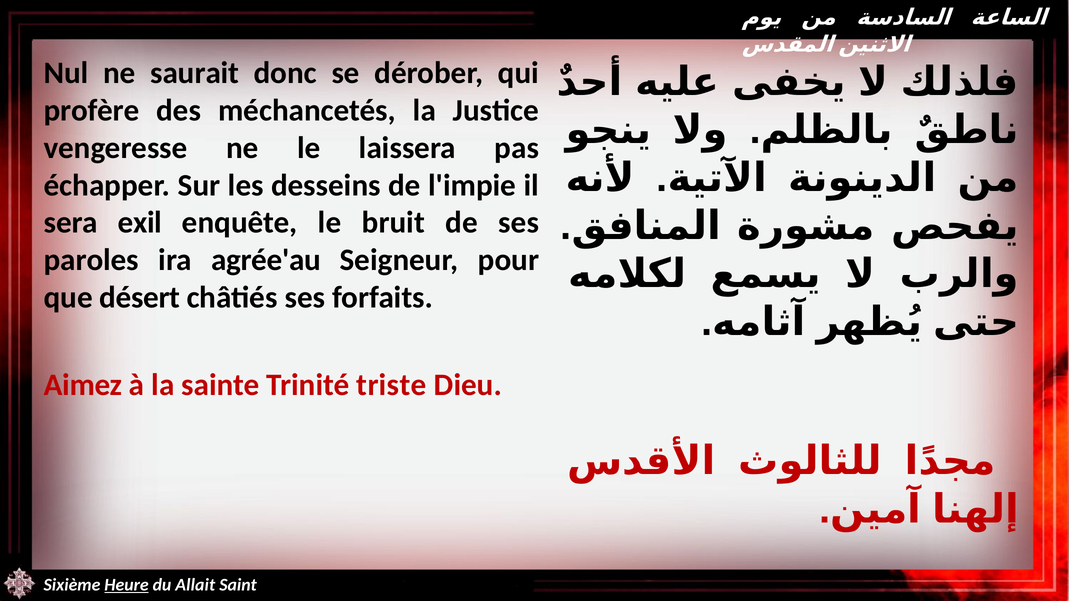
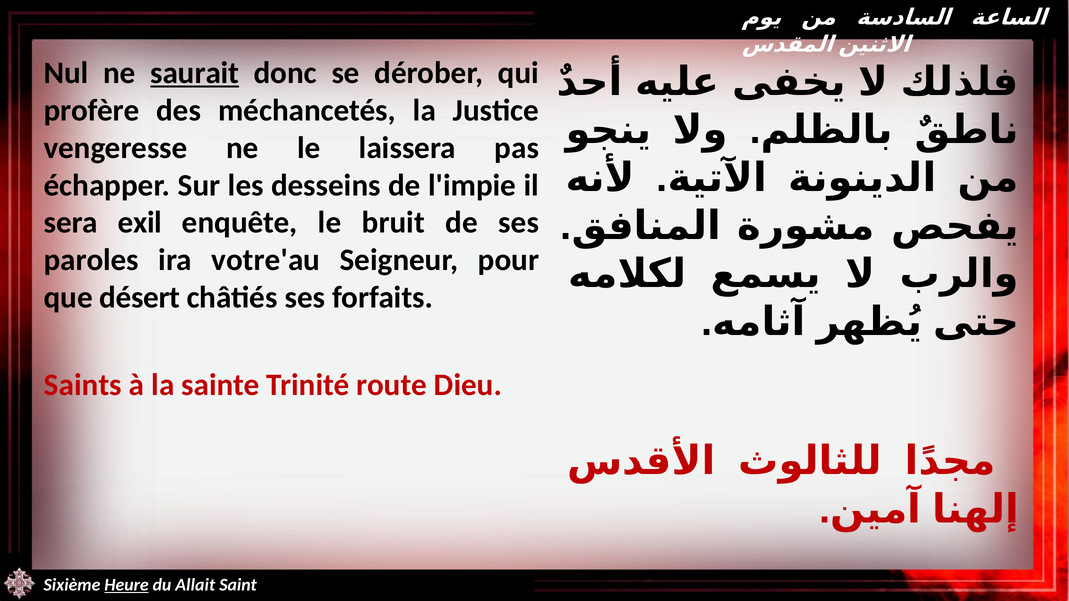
saurait underline: none -> present (195, 73)
agrée'au: agrée'au -> votre'au (266, 260)
Aimez: Aimez -> Saints (83, 385)
triste: triste -> route (392, 385)
